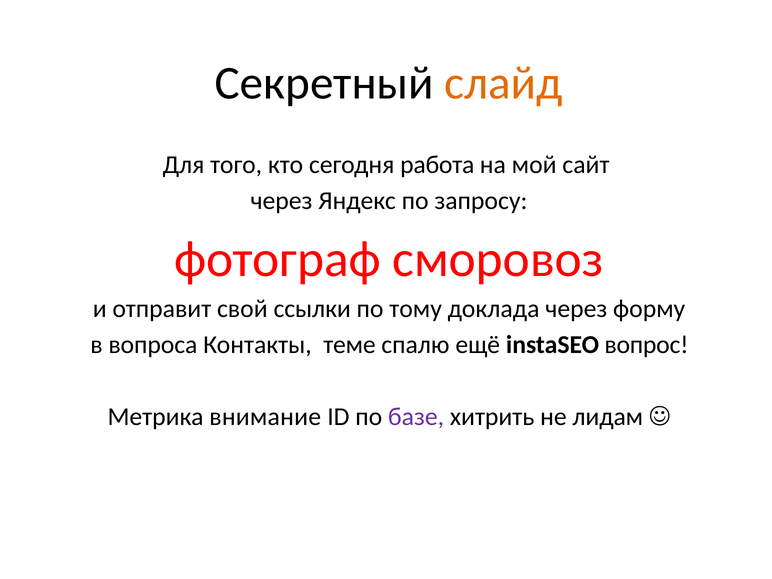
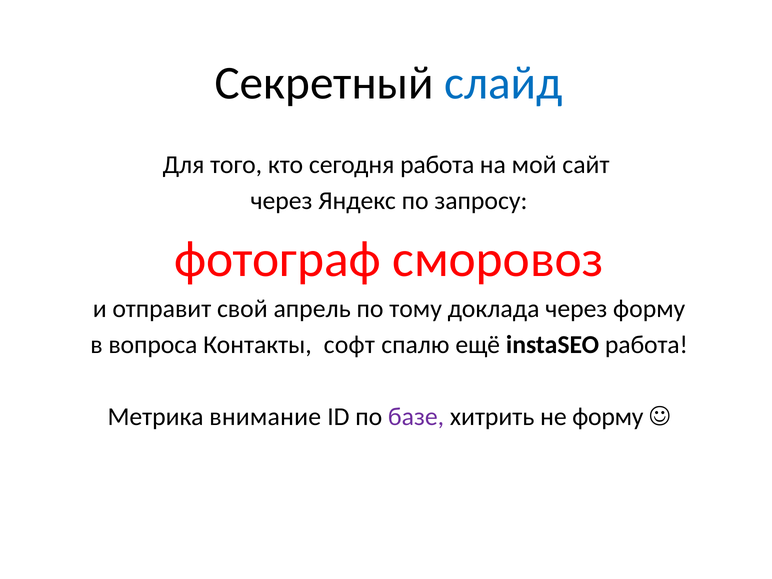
слайд colour: orange -> blue (504, 83)
ссылки: ссылки -> апрель (312, 309)
теме: теме -> софт (349, 345)
instaSEO вопрос: вопрос -> работа (646, 345)
не лидам: лидам -> форму (608, 417)
